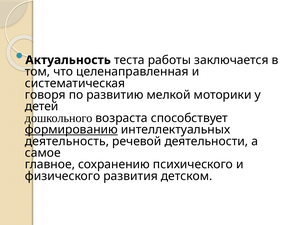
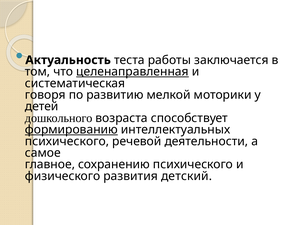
целенаправленная underline: none -> present (132, 72)
деятельность: деятельность -> психического (67, 141)
детском: детском -> детский (187, 176)
